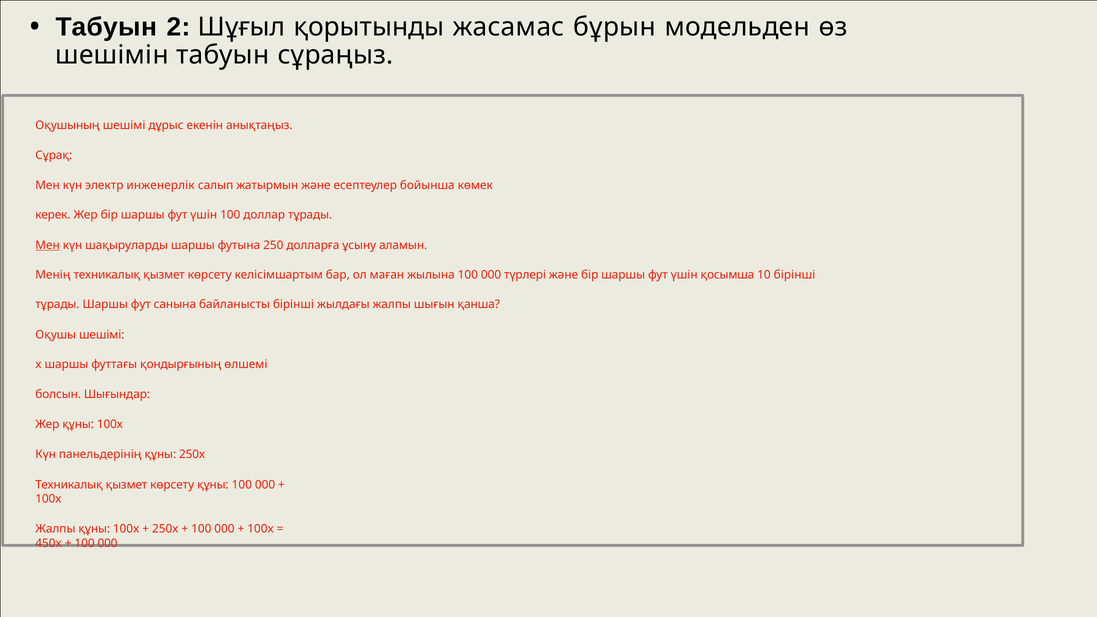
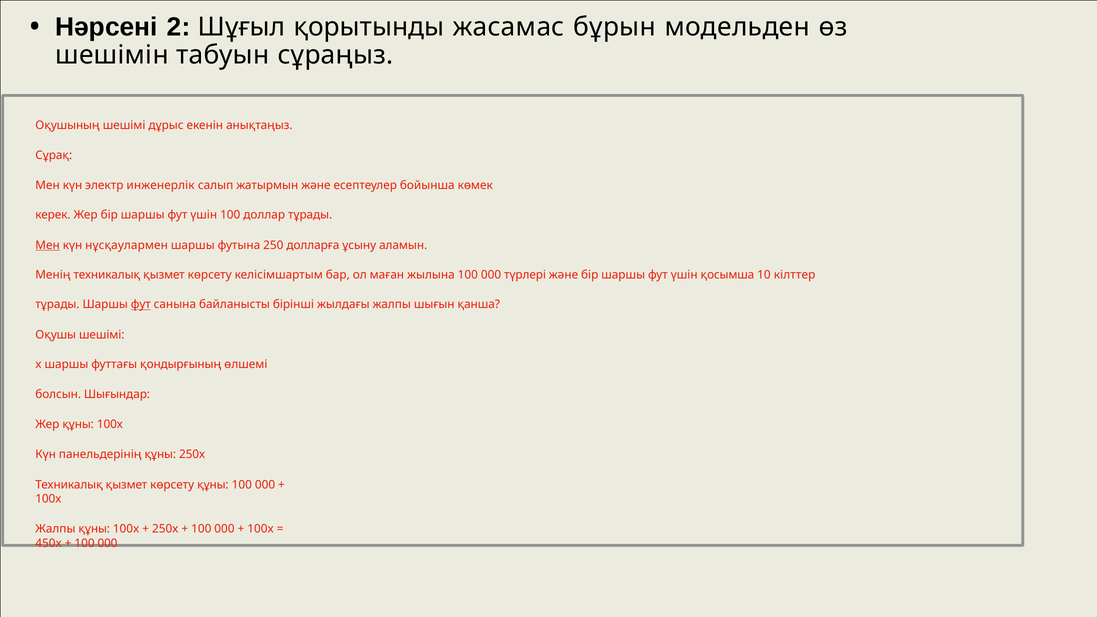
Табуын: Табуын -> Нәрсені (106, 27)
шақыруларды: шақыруларды -> нұсқаулармен (127, 245)
10 бірінші: бірінші -> кілттер (795, 275)
фут underline: none -> present (141, 305)
